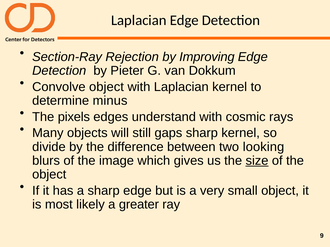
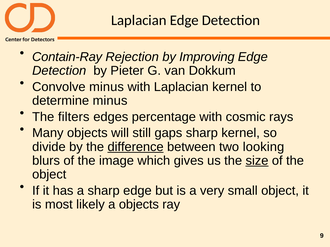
Section-Ray: Section-Ray -> Contain-Ray (67, 57)
Convolve object: object -> minus (107, 87)
pixels: pixels -> filters (74, 117)
understand: understand -> percentage (164, 117)
difference underline: none -> present (136, 147)
a greater: greater -> objects (139, 205)
